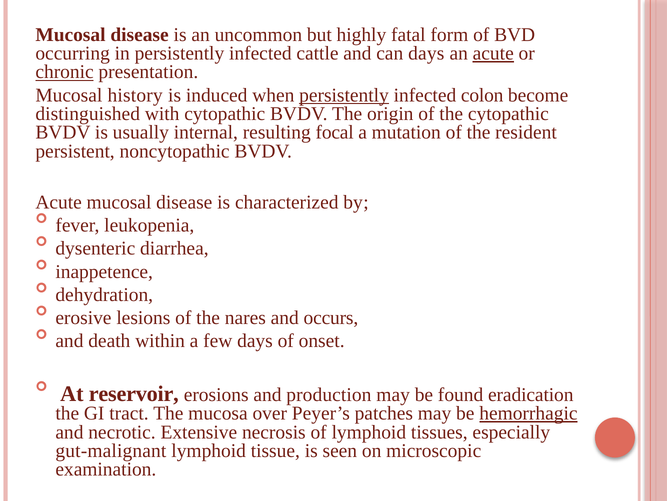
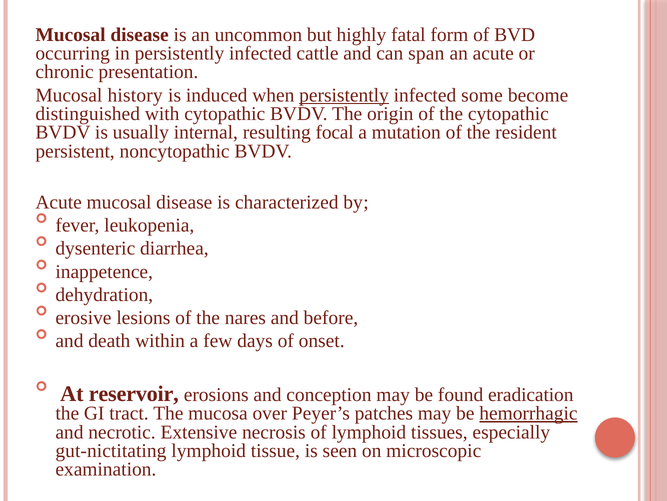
can days: days -> span (426, 53)
acute underline: present -> none (493, 53)
chronic underline: present -> none (65, 72)
colon: colon -> some (482, 95)
occurs: occurs -> before (331, 317)
production: production -> conception (329, 394)
gut-malignant: gut-malignant -> gut-nictitating (111, 450)
